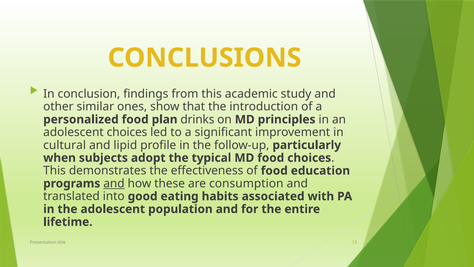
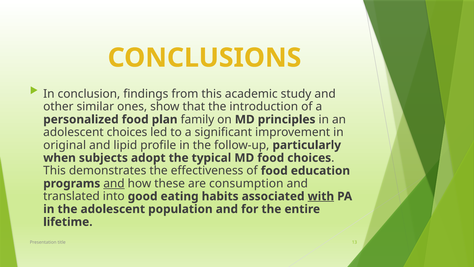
drinks: drinks -> family (197, 119)
cultural: cultural -> original (65, 145)
with underline: none -> present (321, 196)
